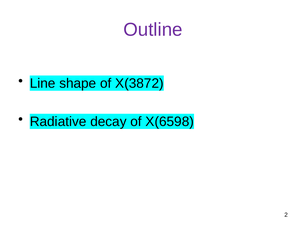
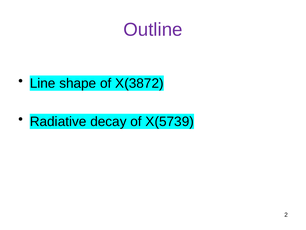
X(6598: X(6598 -> X(5739 (170, 121)
